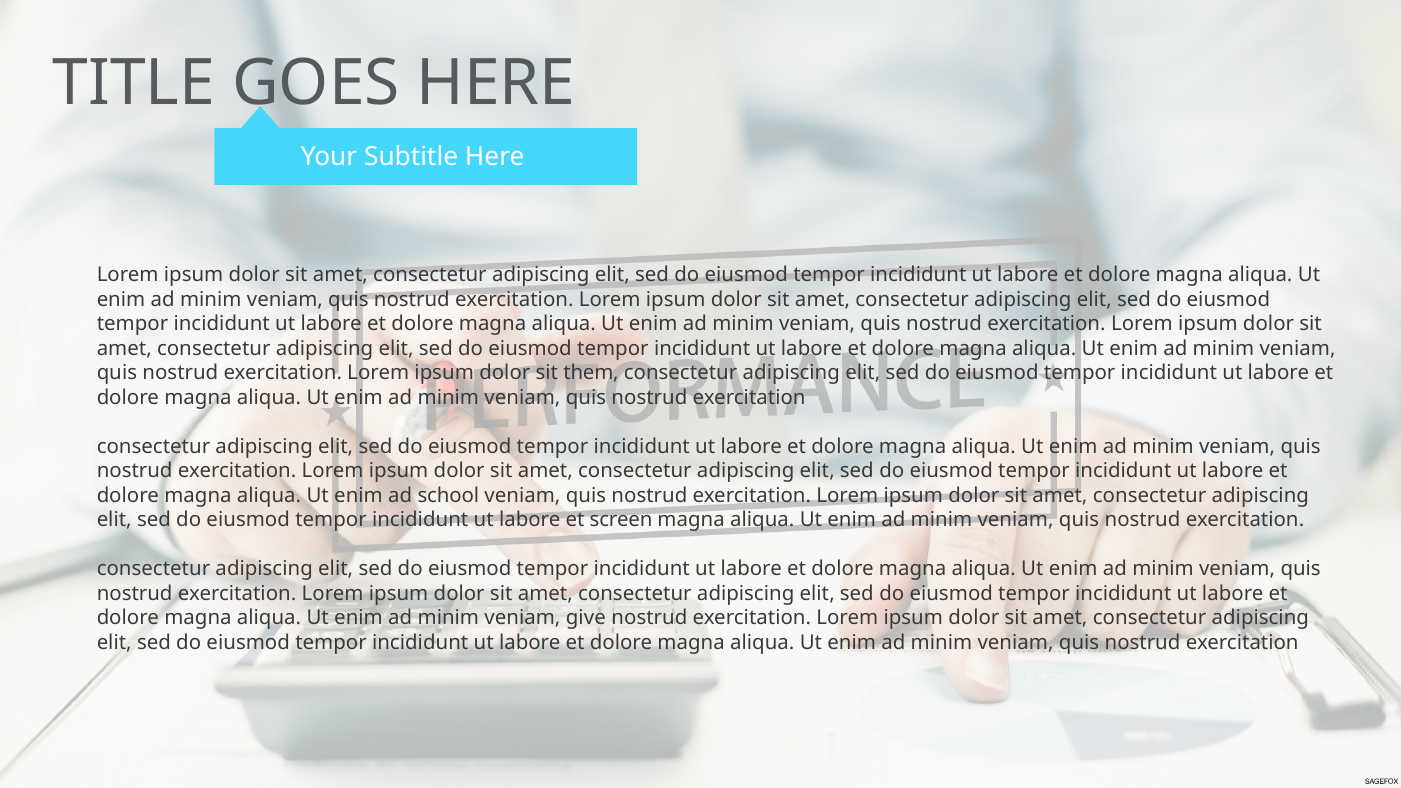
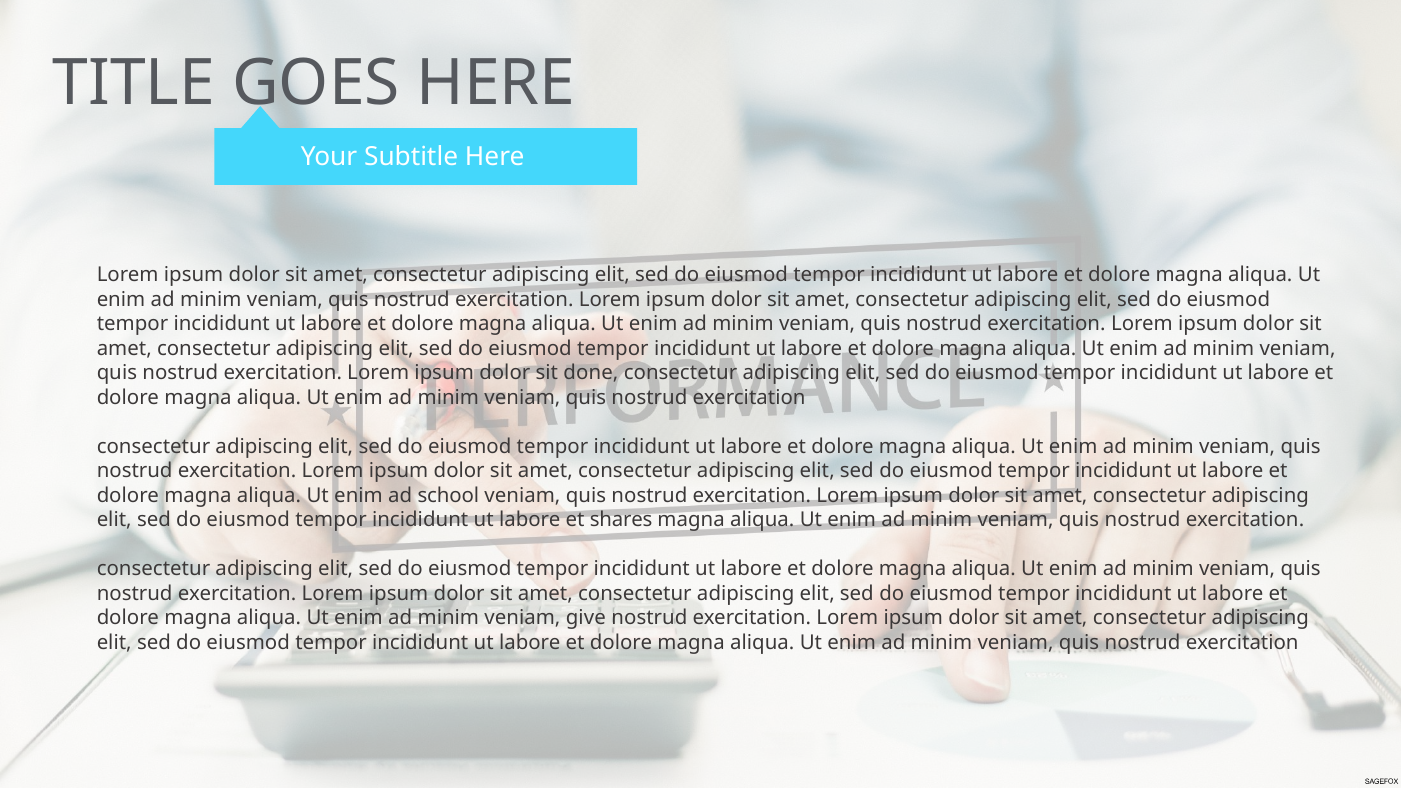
them: them -> done (591, 373)
screen: screen -> shares (621, 520)
